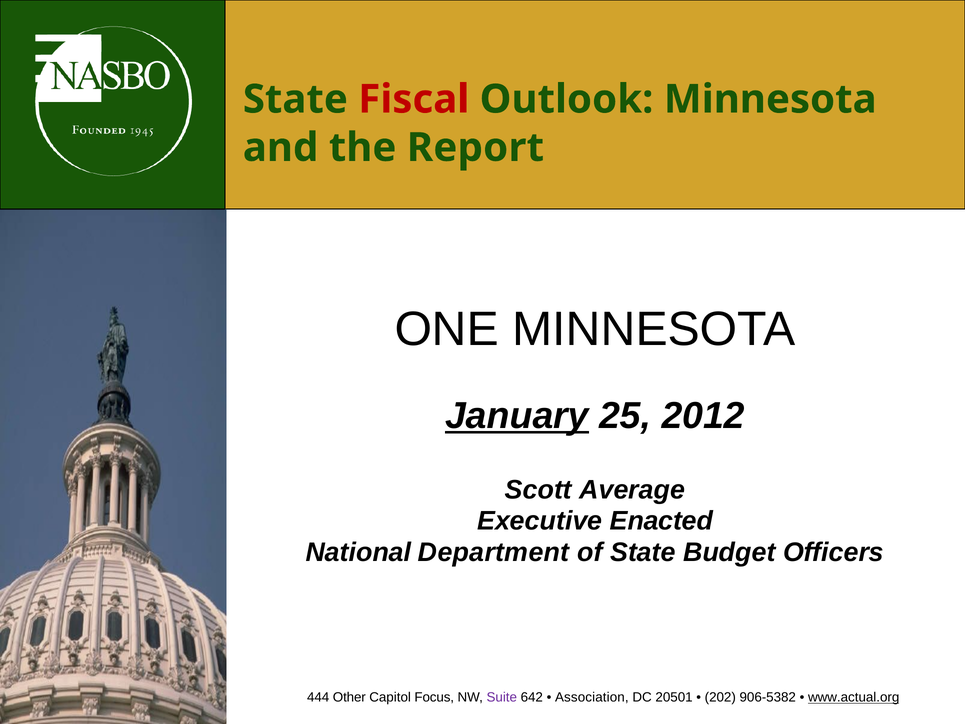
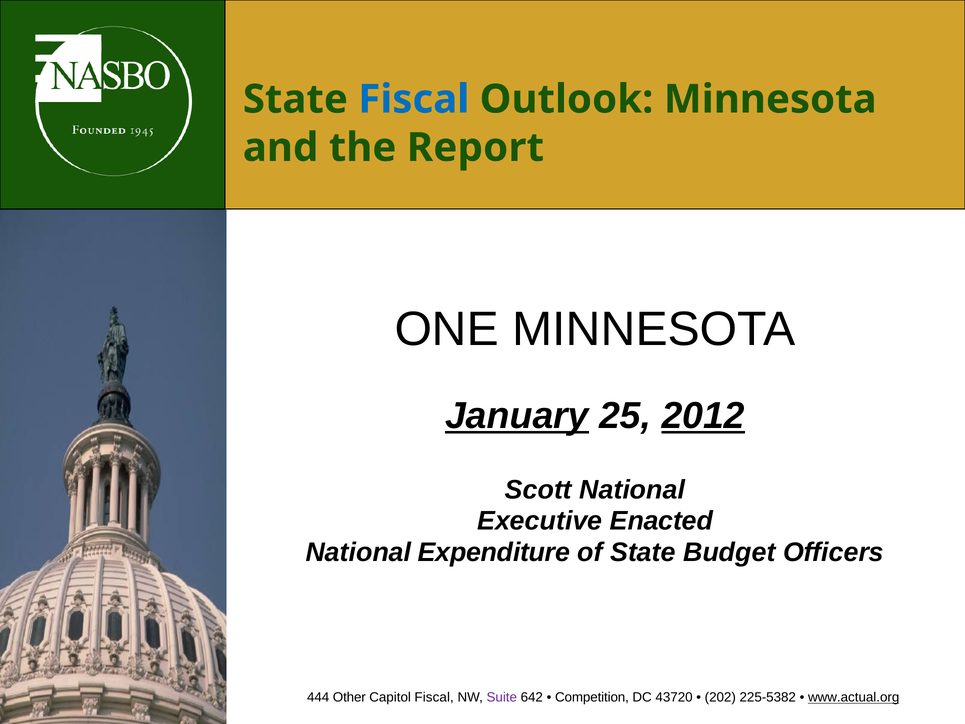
Fiscal colour: red -> blue (414, 99)
2012 underline: none -> present (703, 416)
Scott Average: Average -> National (632, 490)
Department: Department -> Expenditure (494, 552)
Capitol Focus: Focus -> Fiscal (434, 697)
Association: Association -> Competition (592, 697)
20501: 20501 -> 43720 (674, 697)
906-5382: 906-5382 -> 225-5382 (768, 697)
